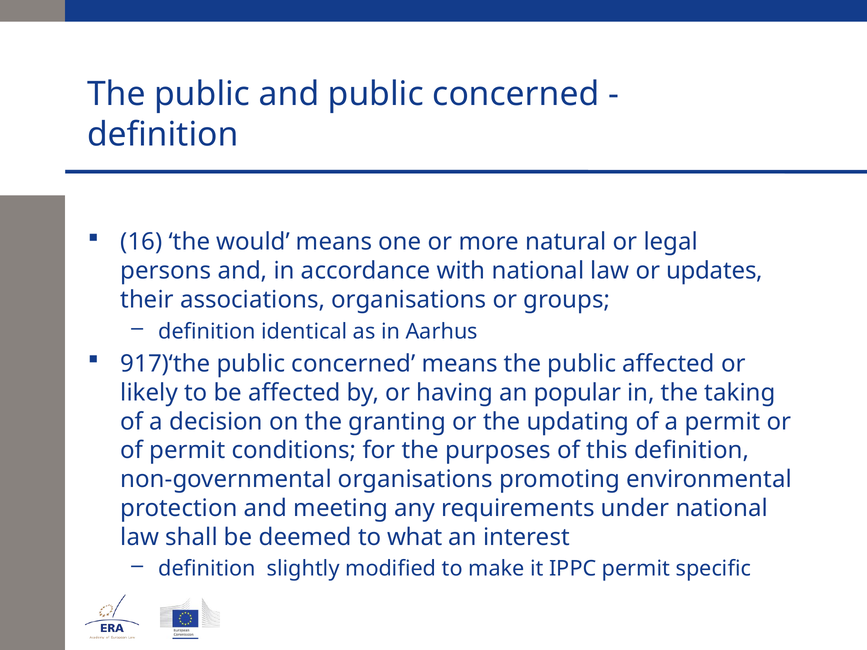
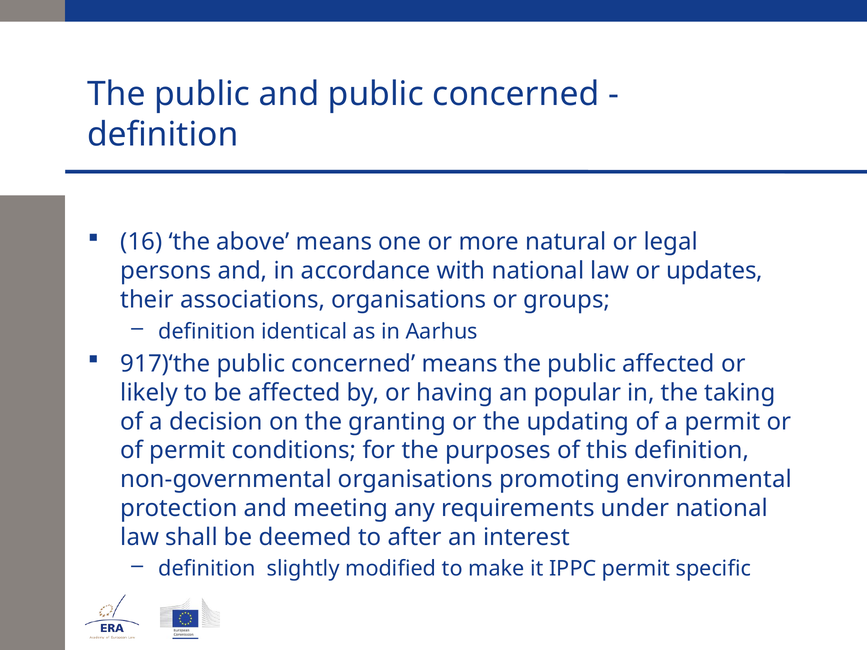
would: would -> above (253, 242)
what: what -> after (415, 537)
